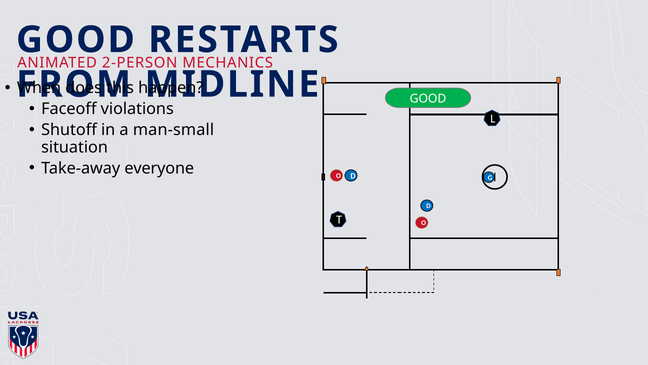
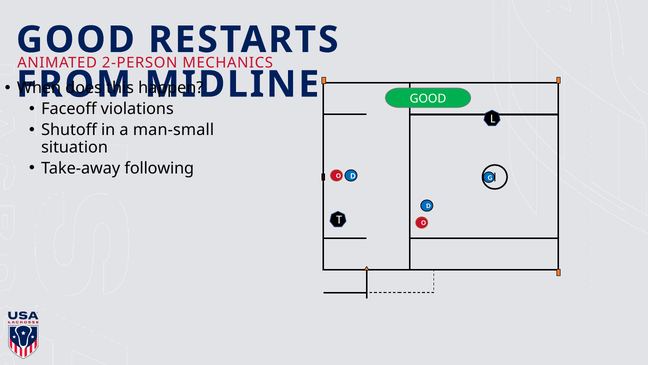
everyone: everyone -> following (159, 168)
